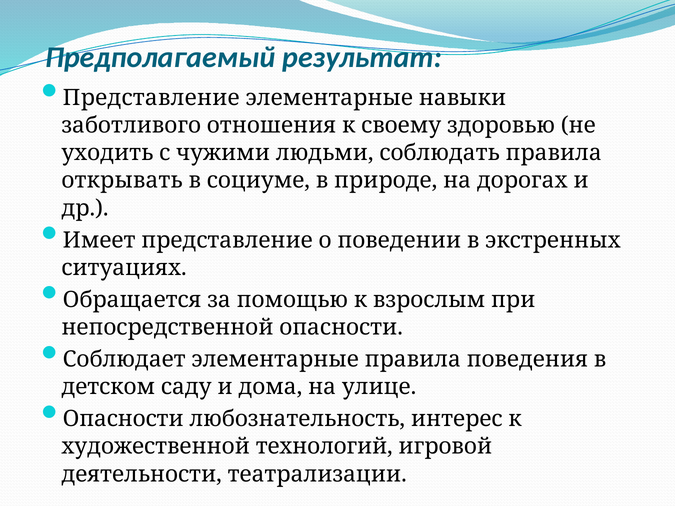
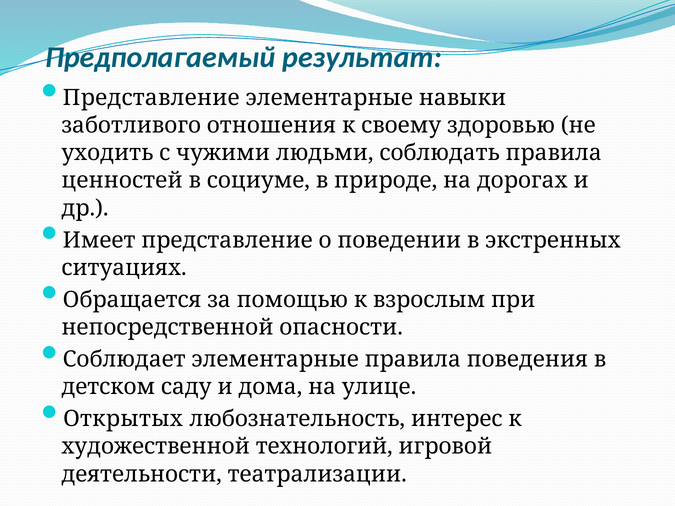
открывать: открывать -> ценностей (122, 181)
Опасности: Опасности -> Открытых (123, 419)
